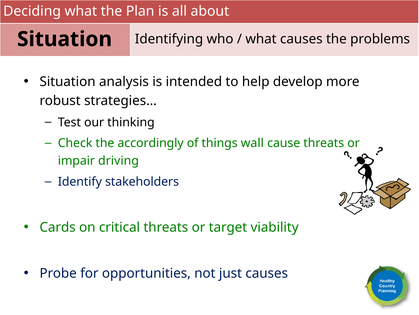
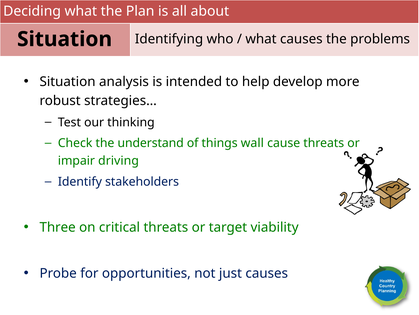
accordingly: accordingly -> understand (151, 143)
Cards: Cards -> Three (58, 227)
